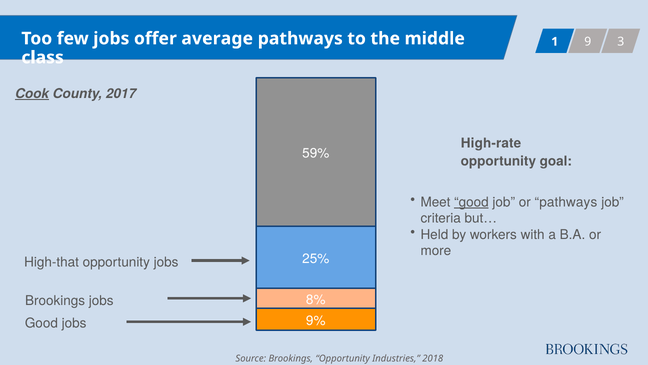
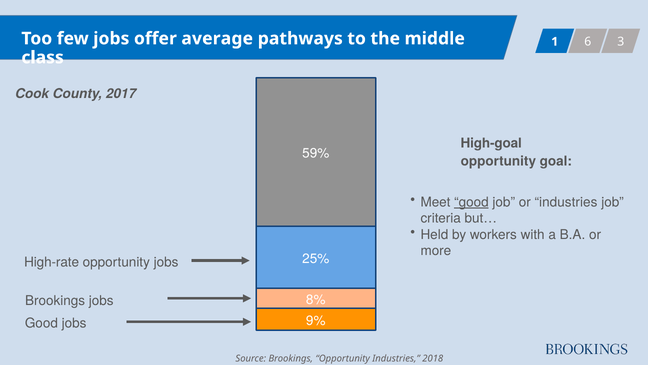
9: 9 -> 6 (588, 42)
Cook underline: present -> none (32, 94)
High-rate: High-rate -> High-goal (491, 143)
or pathways: pathways -> industries (566, 202)
High-that: High-that -> High-rate (52, 262)
